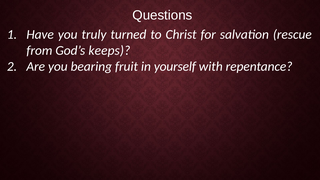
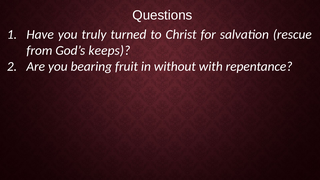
yourself: yourself -> without (175, 67)
